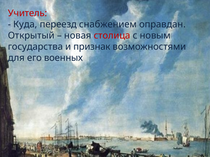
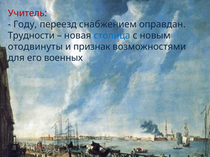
Куда: Куда -> Году (25, 24)
Открытый: Открытый -> Трудности (31, 36)
столица colour: red -> blue (112, 36)
государства: государства -> отодвинуты (35, 47)
